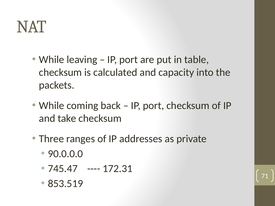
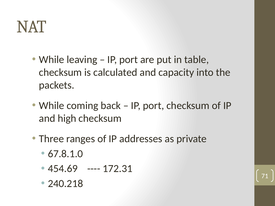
take: take -> high (67, 119)
90.0.0.0: 90.0.0.0 -> 67.8.1.0 (65, 154)
745.47: 745.47 -> 454.69 (63, 169)
853.519: 853.519 -> 240.218 (65, 184)
